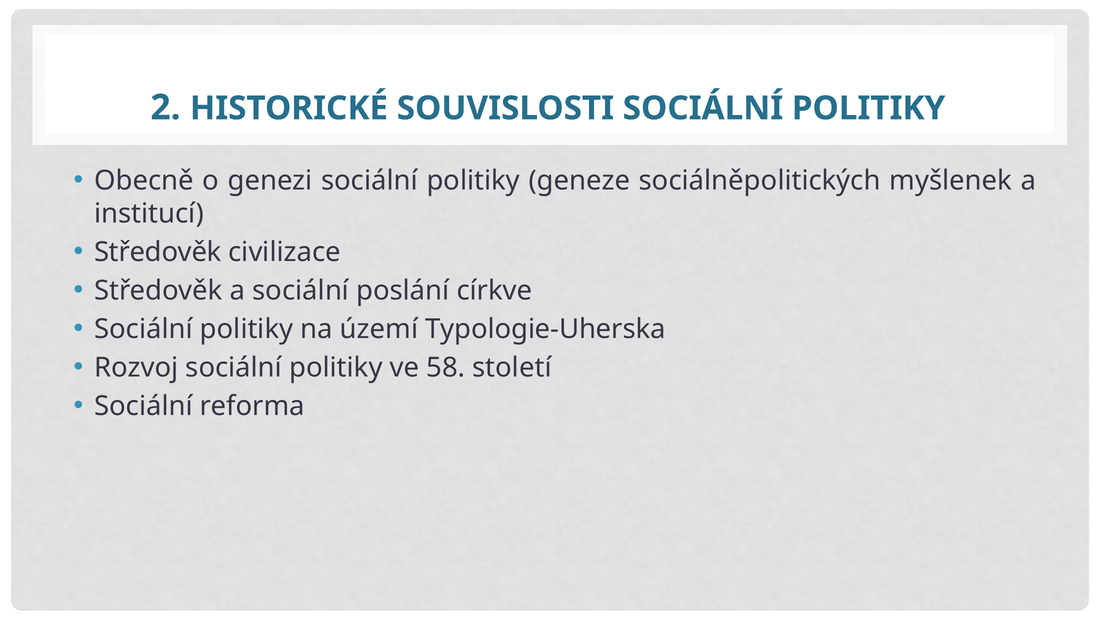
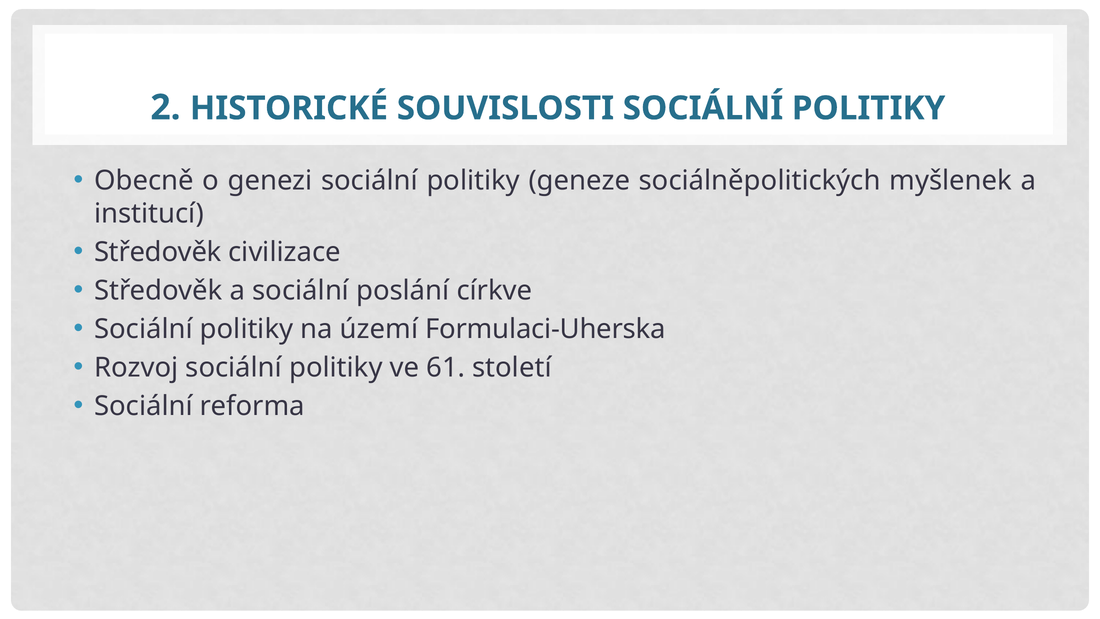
Typologie-Uherska: Typologie-Uherska -> Formulaci-Uherska (546, 329)
58: 58 -> 61 (446, 368)
